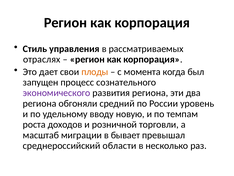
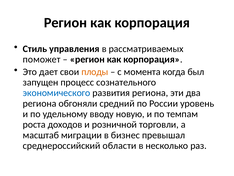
отраслях: отраслях -> поможет (42, 59)
экономического colour: purple -> blue (57, 93)
бывает: бывает -> бизнес (125, 135)
